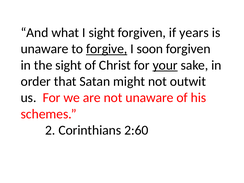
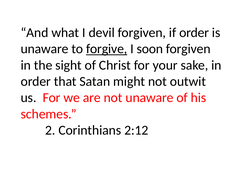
I sight: sight -> devil (102, 33)
if years: years -> order (194, 33)
your underline: present -> none (165, 65)
2:60: 2:60 -> 2:12 (136, 130)
